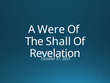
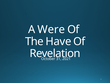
Shall: Shall -> Have (58, 41)
